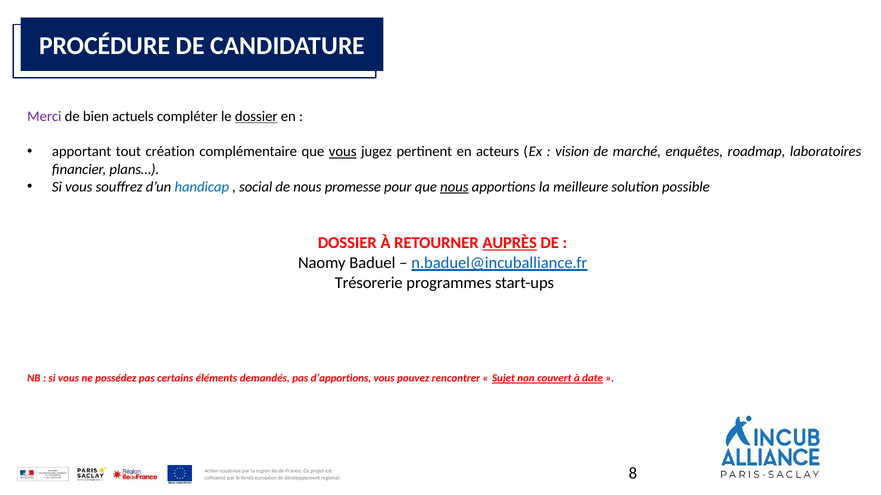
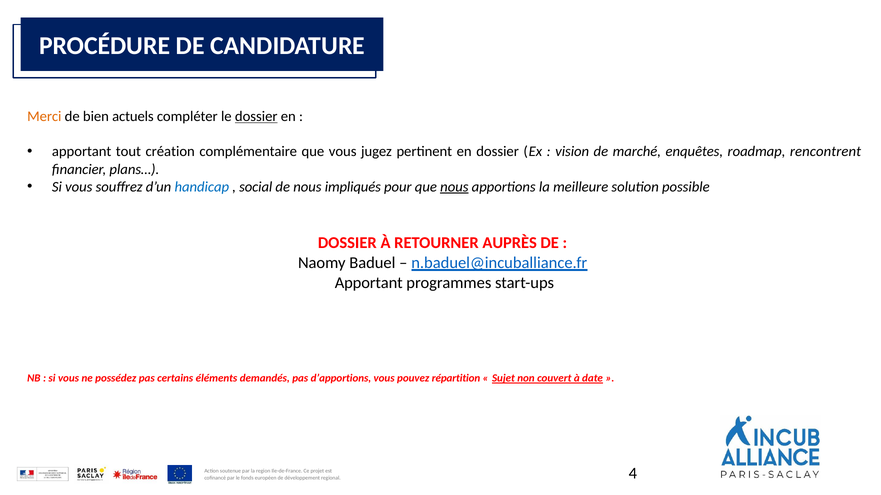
Merci colour: purple -> orange (44, 117)
vous underline: present -> none (343, 152)
en acteurs: acteurs -> dossier (498, 152)
laboratoires: laboratoires -> rencontrent (826, 152)
promesse: promesse -> impliqués (353, 187)
AUPRÈS underline: present -> none (510, 243)
Trésorerie: Trésorerie -> Apportant (369, 283)
rencontrer: rencontrer -> répartition (456, 379)
8: 8 -> 4 (633, 474)
